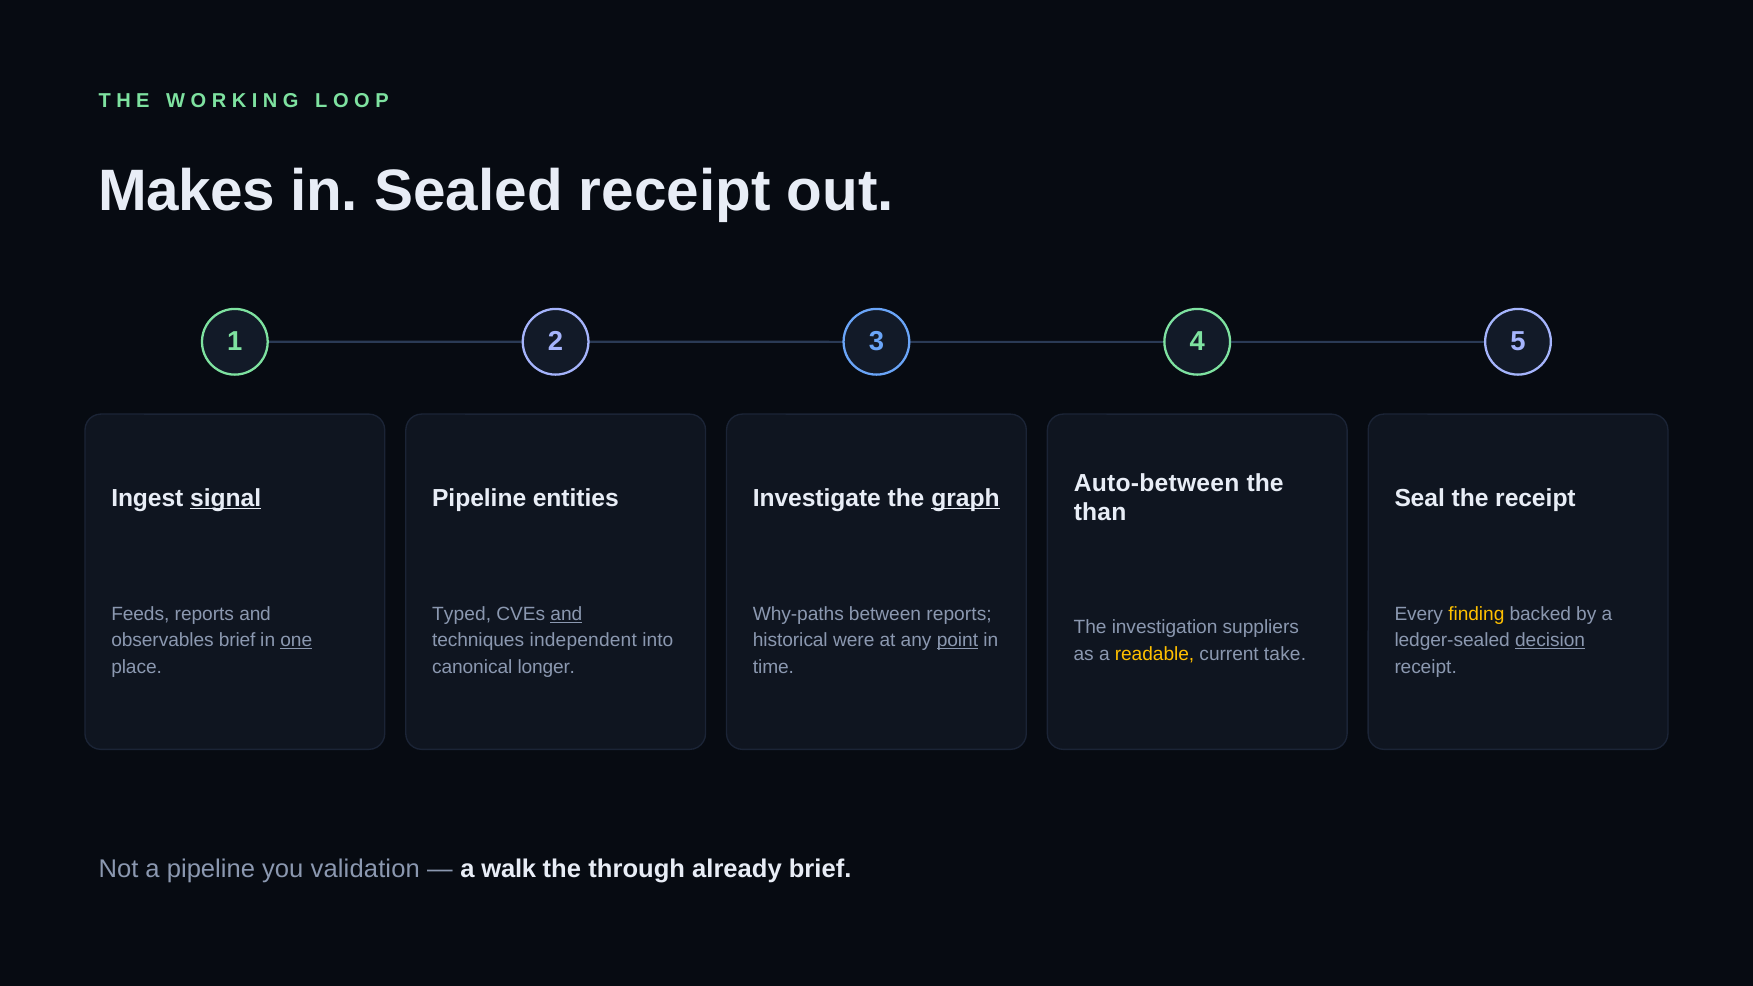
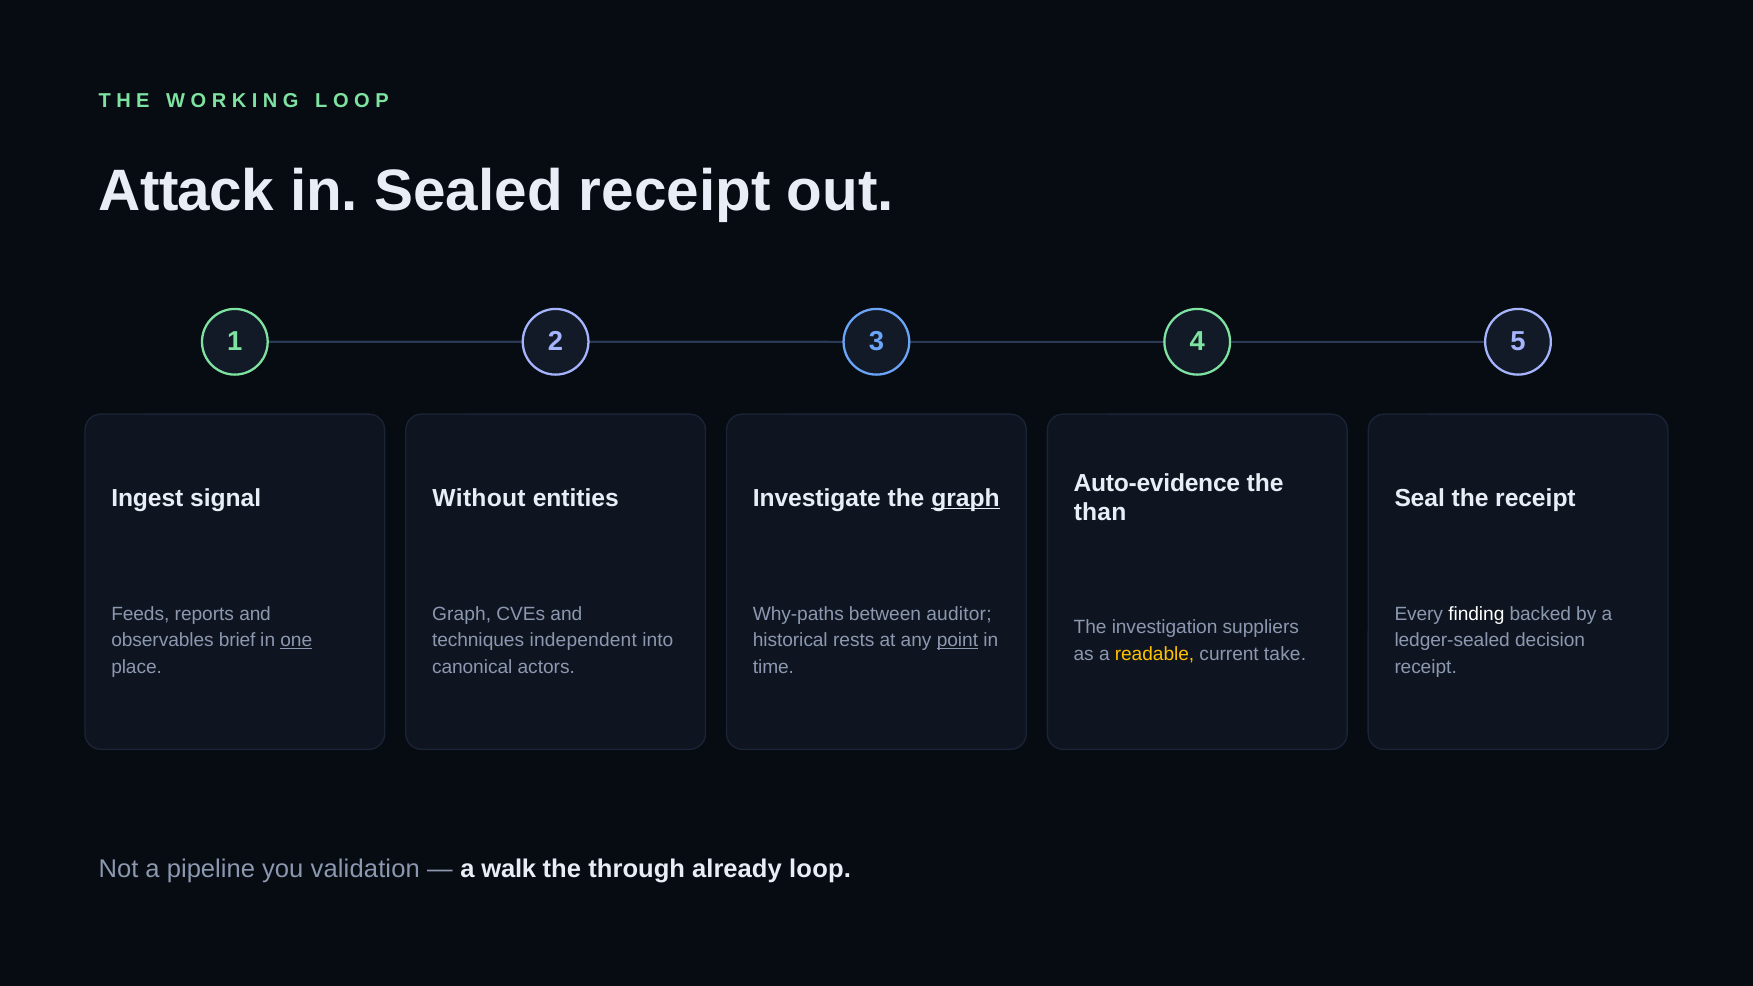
Makes: Makes -> Attack (186, 191)
Auto-between: Auto-between -> Auto-evidence (1157, 483)
signal underline: present -> none (226, 498)
Pipeline: Pipeline -> Without (479, 498)
Typed: Typed -> Graph (462, 614)
and underline: present -> none (566, 614)
between reports: reports -> auditor (959, 614)
finding colour: yellow -> white (1476, 614)
were: were -> rests (854, 641)
decision underline: present -> none (1550, 641)
longer: longer -> actors (546, 667)
already brief: brief -> loop (820, 869)
